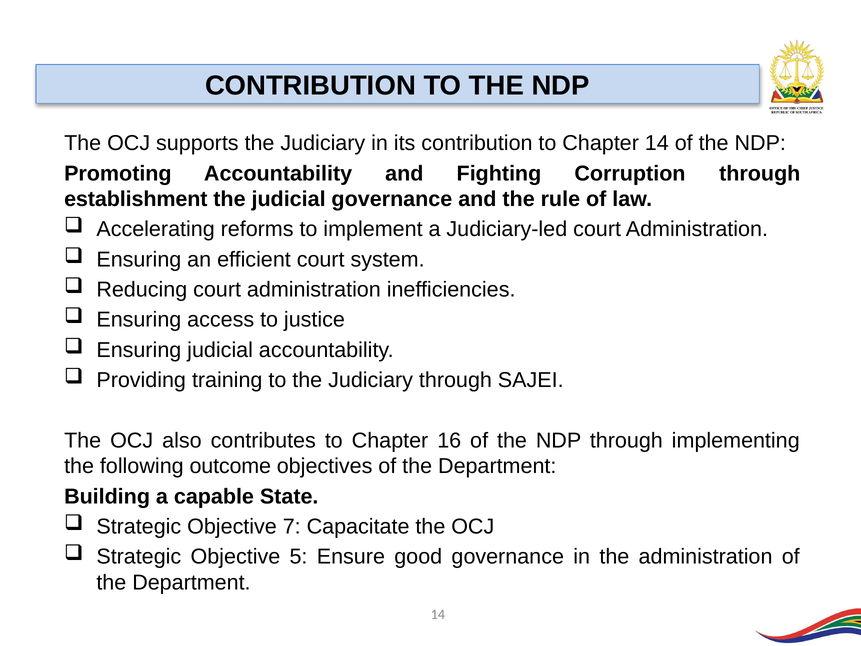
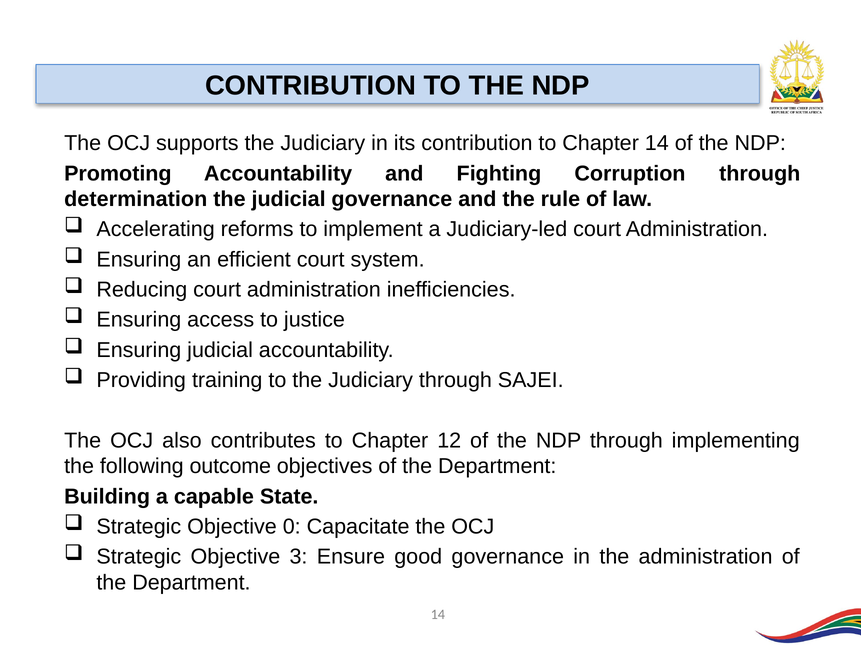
establishment: establishment -> determination (136, 199)
16: 16 -> 12 (449, 440)
7: 7 -> 0 (292, 526)
5: 5 -> 3 (298, 556)
